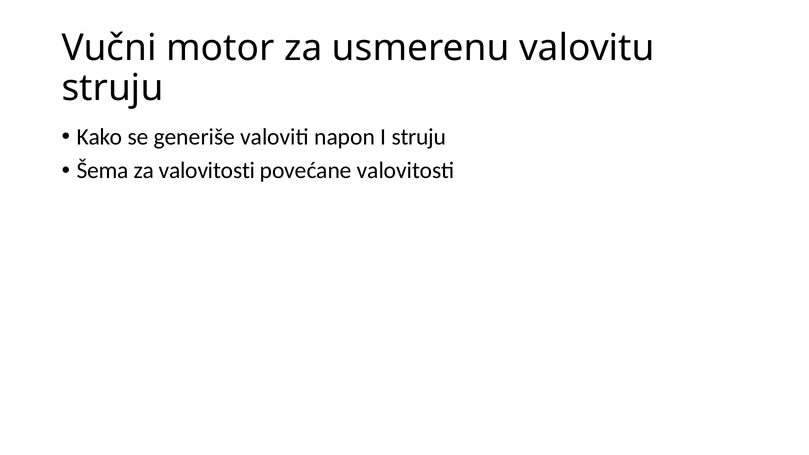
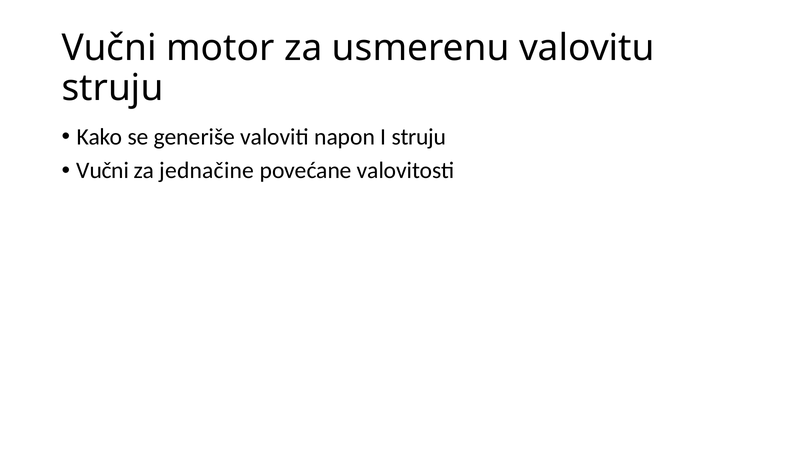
Šema: Šema -> Vučni (103, 171)
za valovitosti: valovitosti -> jednačine (207, 171)
